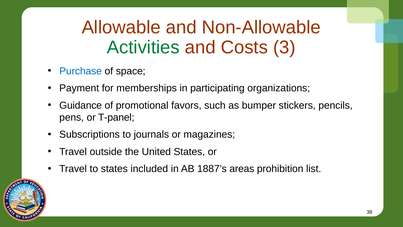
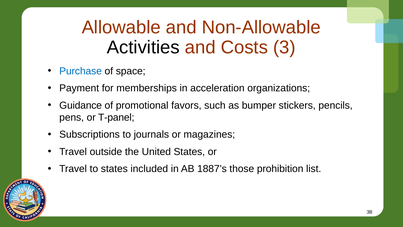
Activities colour: green -> black (143, 47)
participating: participating -> acceleration (217, 88)
areas: areas -> those (242, 169)
